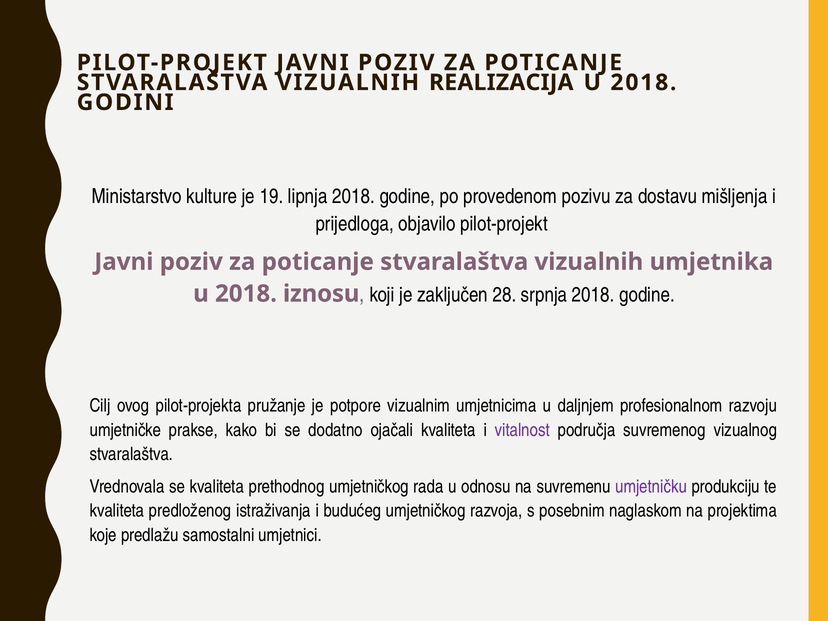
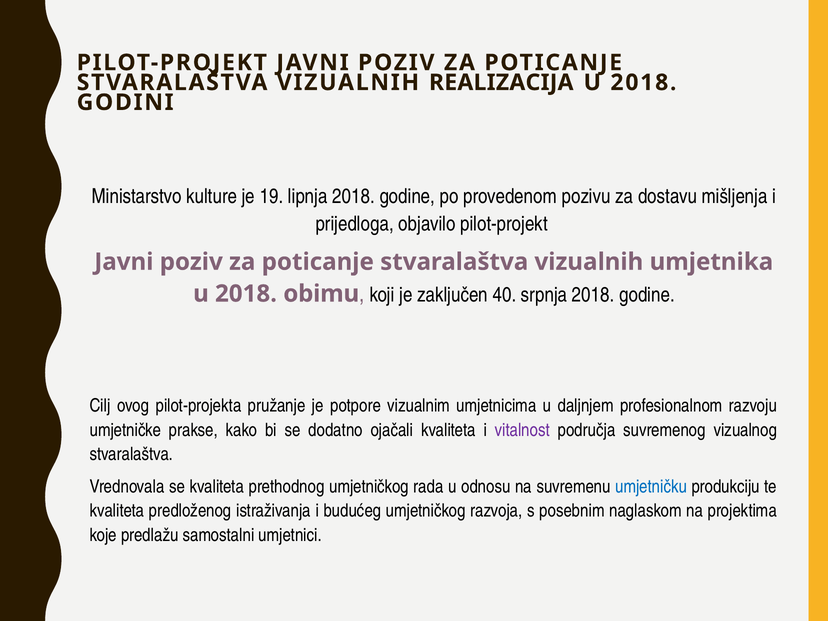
iznosu: iznosu -> obimu (321, 294)
28: 28 -> 40 (504, 295)
umjetničku colour: purple -> blue (651, 487)
